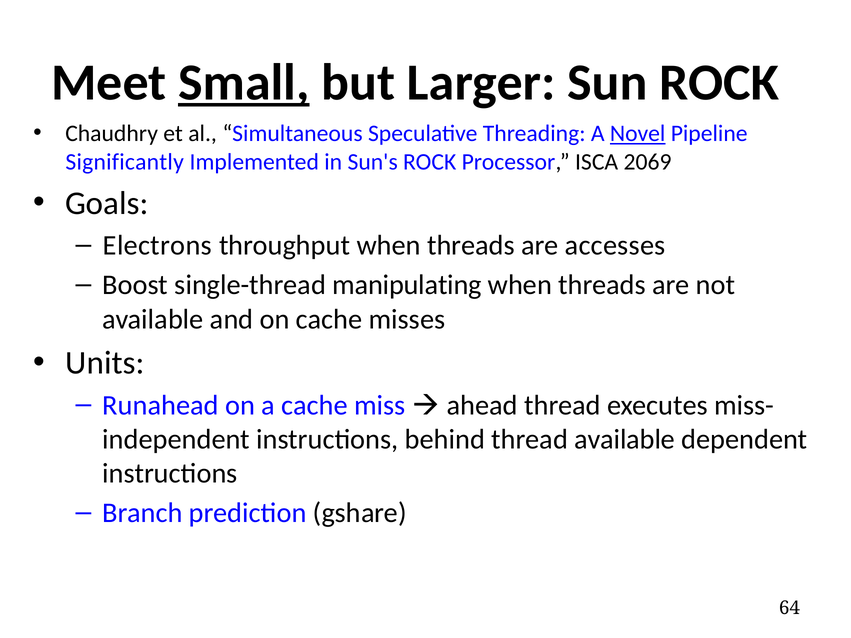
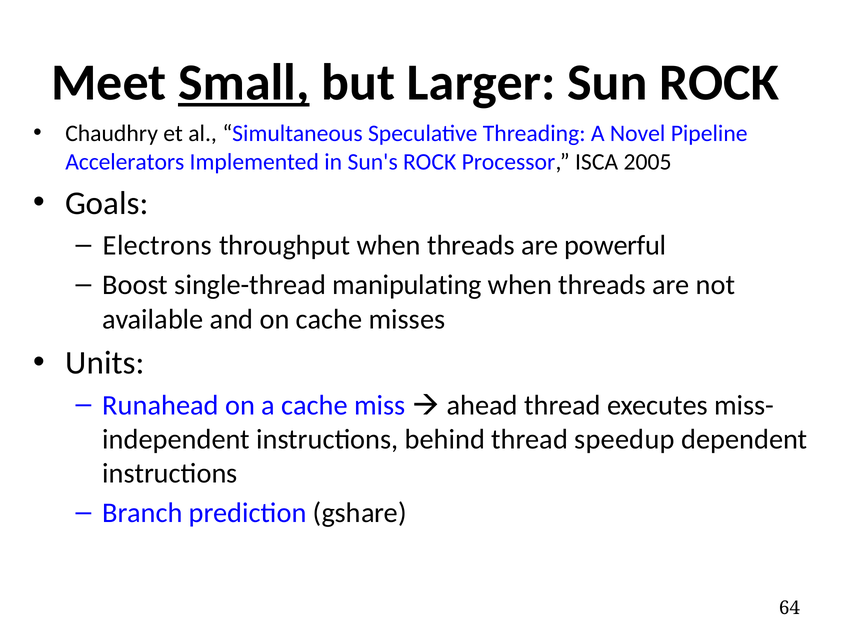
Novel underline: present -> none (638, 134)
Significantly: Significantly -> Accelerators (125, 162)
2069: 2069 -> 2005 (648, 162)
accesses: accesses -> powerful (615, 246)
thread available: available -> speedup (624, 439)
